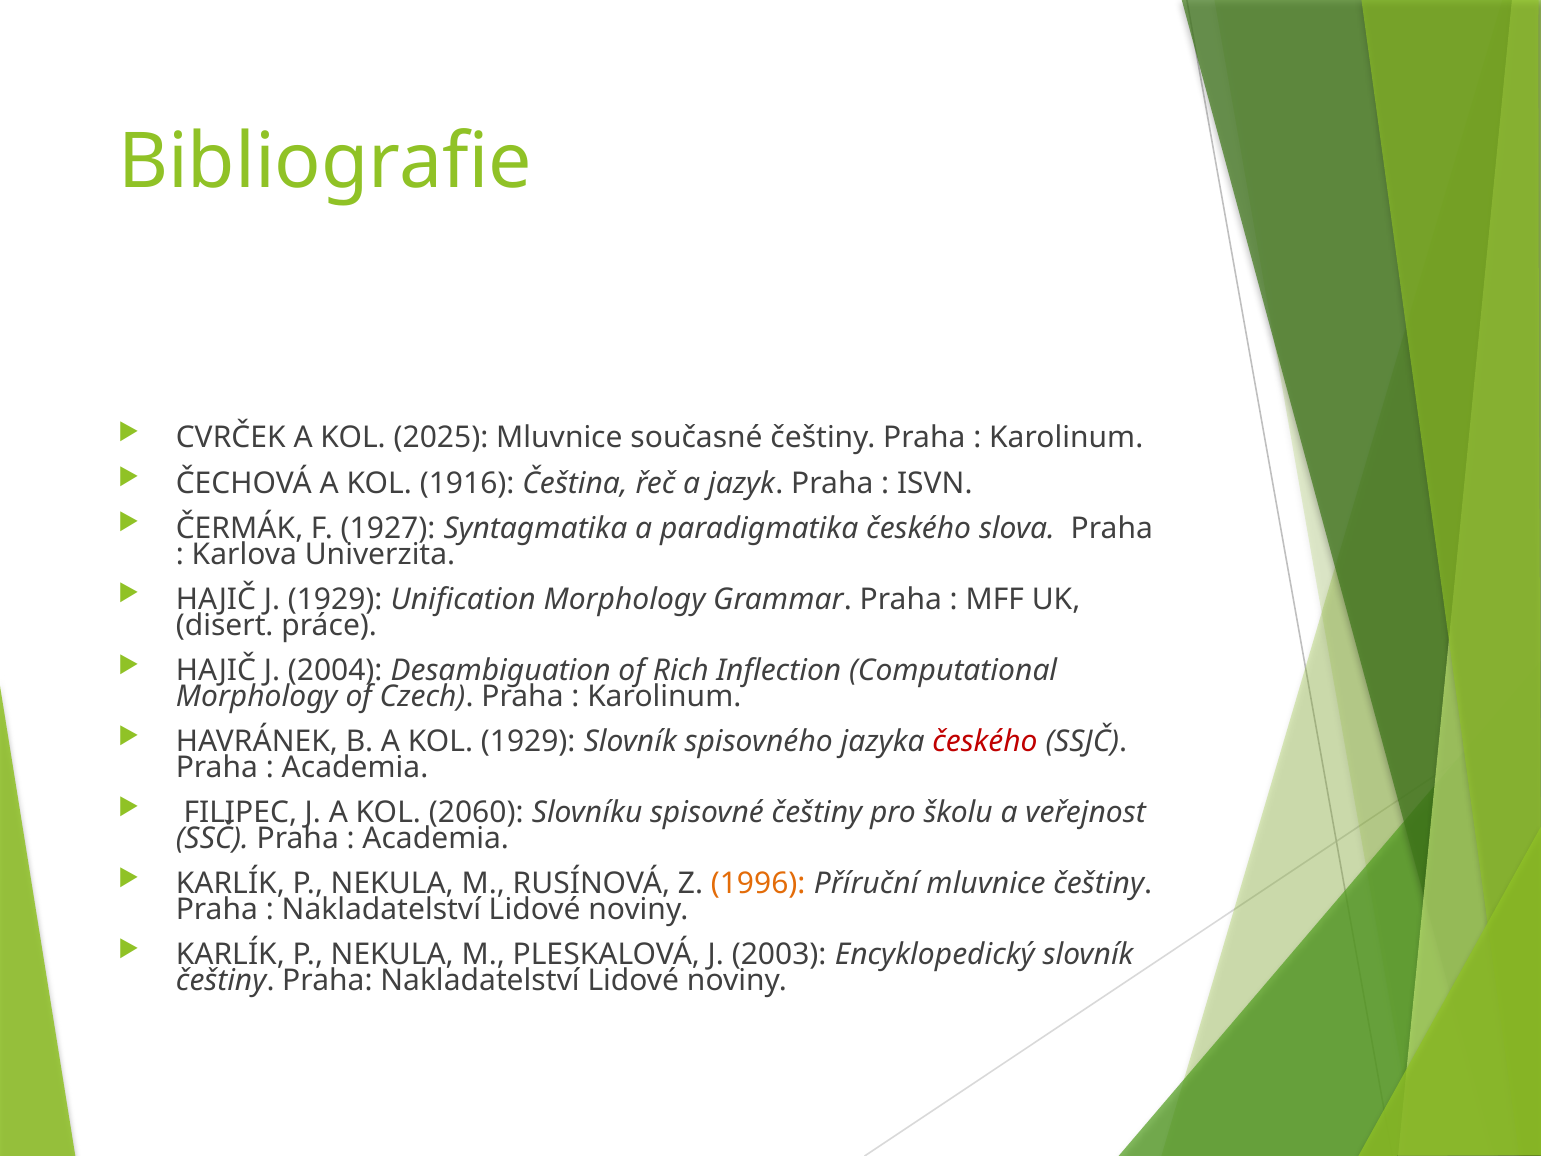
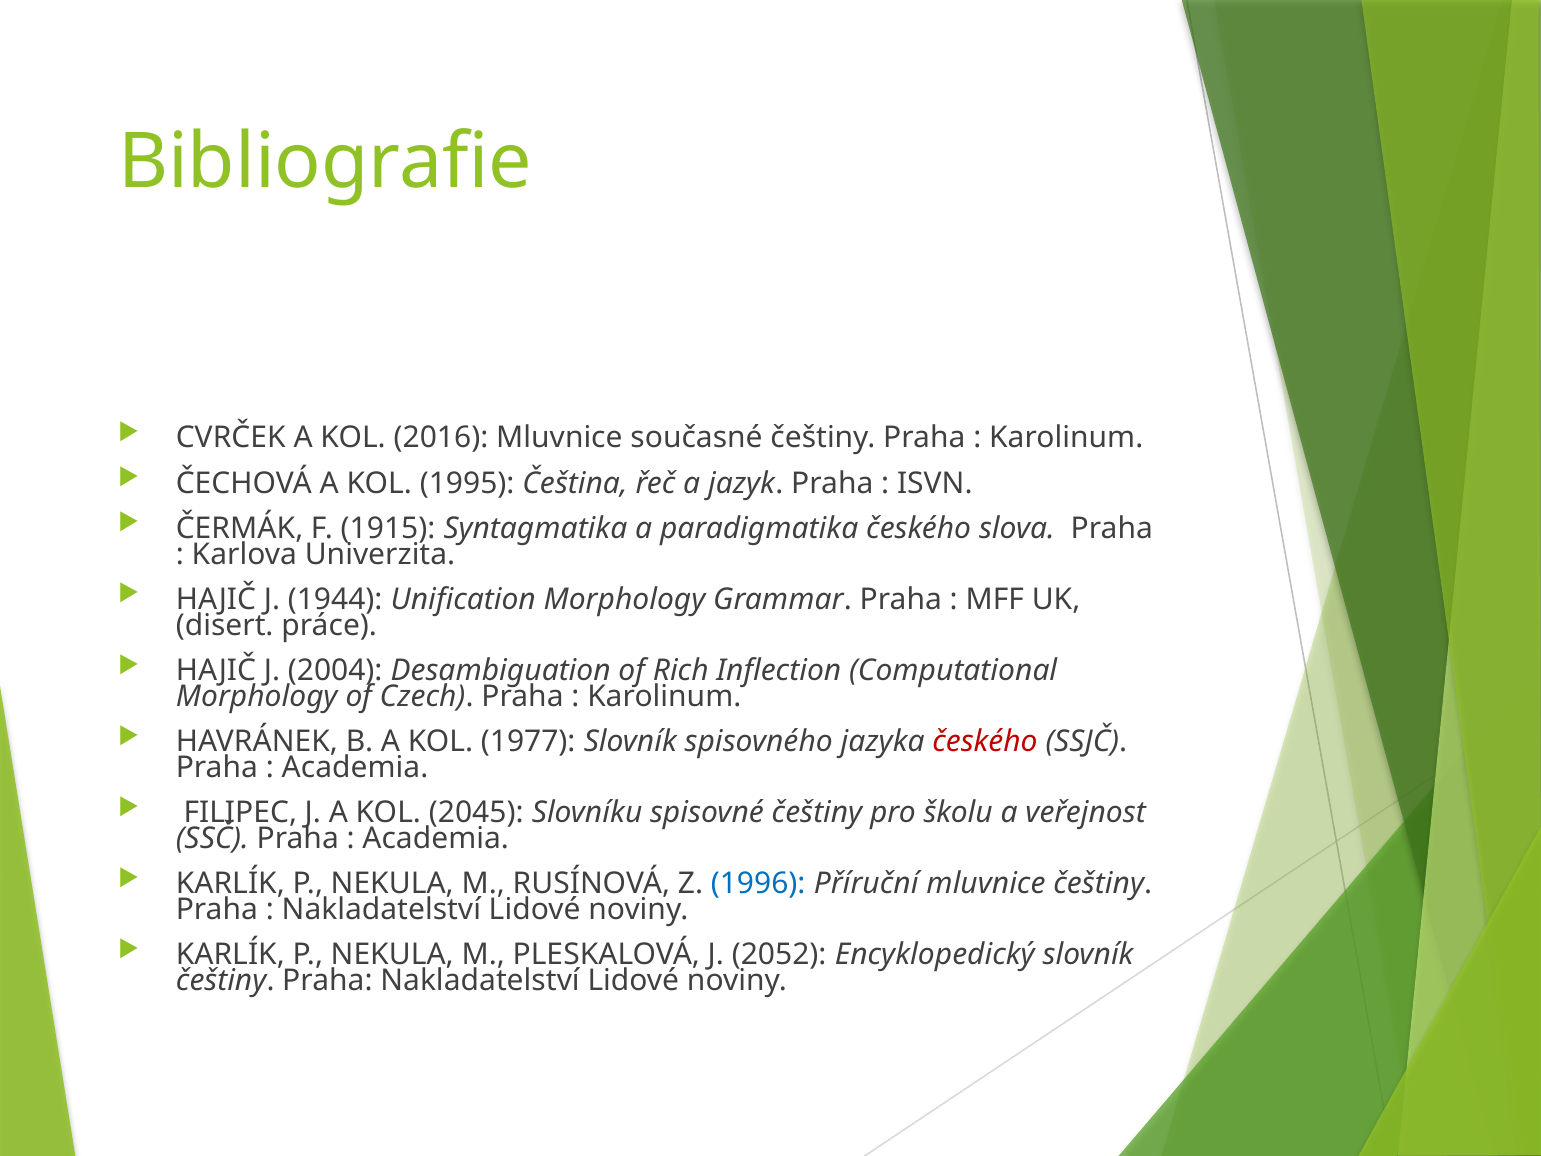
2025: 2025 -> 2016 (441, 438)
1916: 1916 -> 1995 (467, 483)
1927: 1927 -> 1915 (388, 528)
J 1929: 1929 -> 1944 (335, 599)
KOL 1929: 1929 -> 1977 (528, 741)
2060: 2060 -> 2045 (476, 812)
1996 colour: orange -> blue (758, 883)
2003: 2003 -> 2052 (779, 954)
